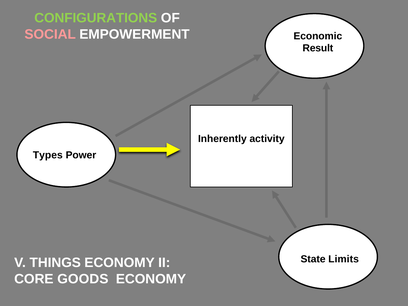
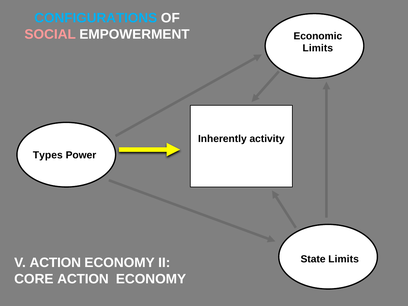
CONFIGURATIONS colour: light green -> light blue (96, 18)
Result: Result -> Limits (318, 48)
V THINGS: THINGS -> ACTION (55, 263)
CORE GOODS: GOODS -> ACTION (83, 279)
